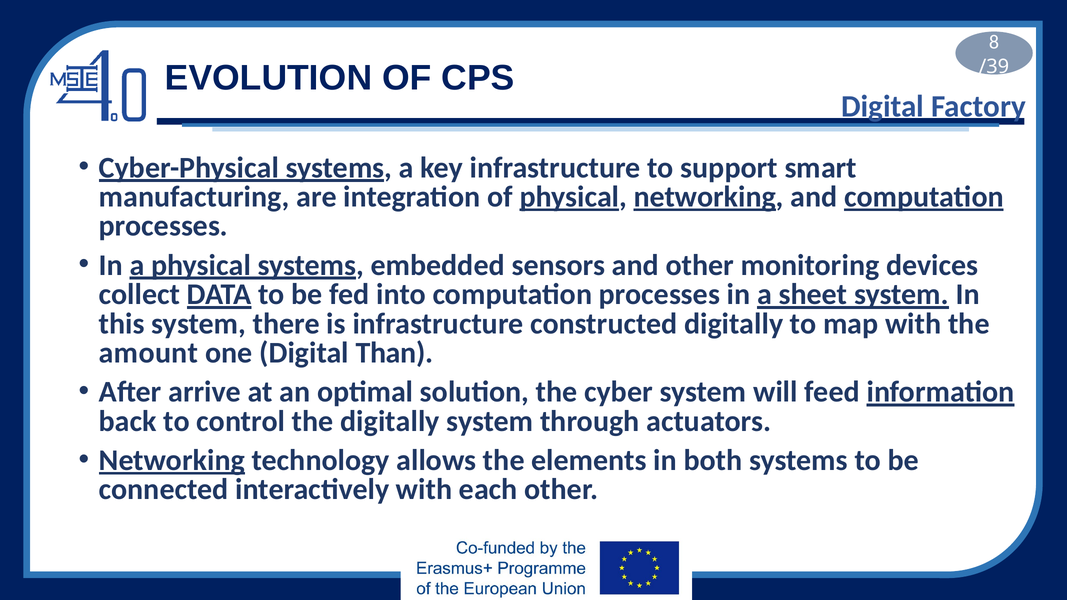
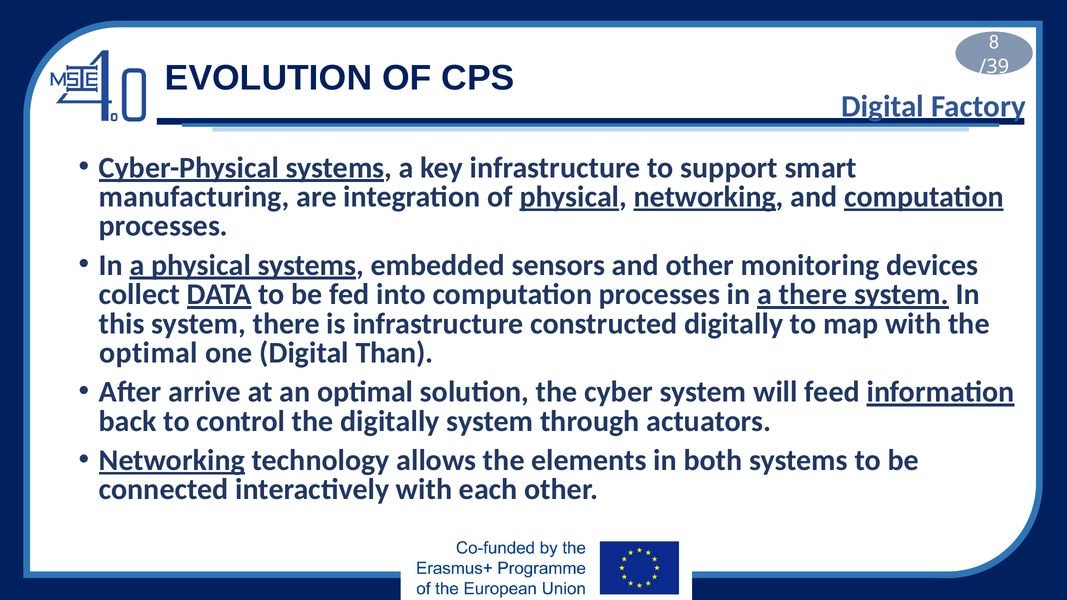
a sheet: sheet -> there (813, 294)
amount: amount -> optimal (149, 353)
